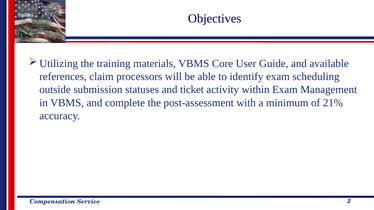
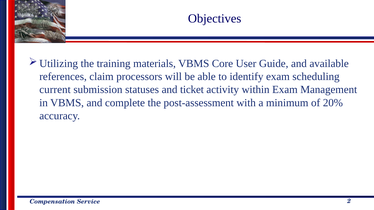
outside: outside -> current (55, 90)
21%: 21% -> 20% (333, 103)
